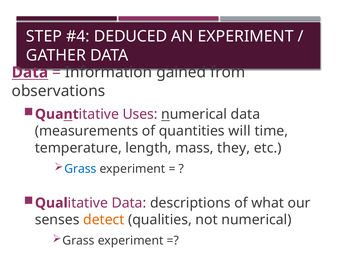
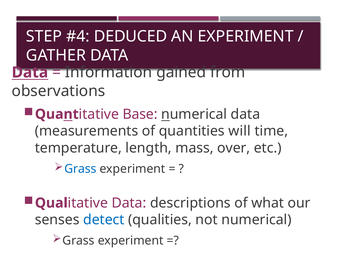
Uses: Uses -> Base (140, 114)
they: they -> over (234, 148)
detect colour: orange -> blue (104, 220)
